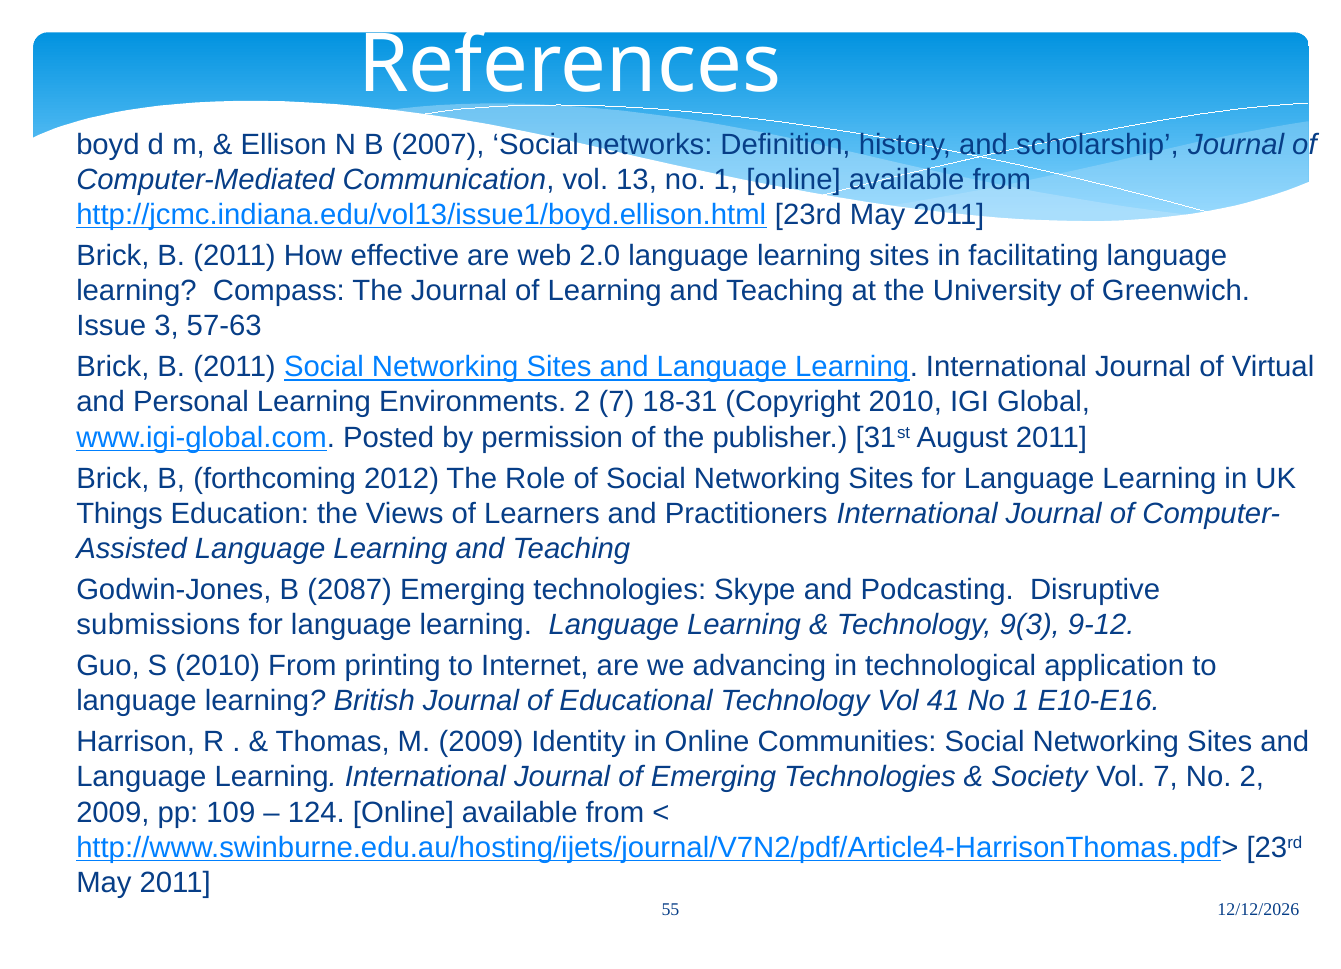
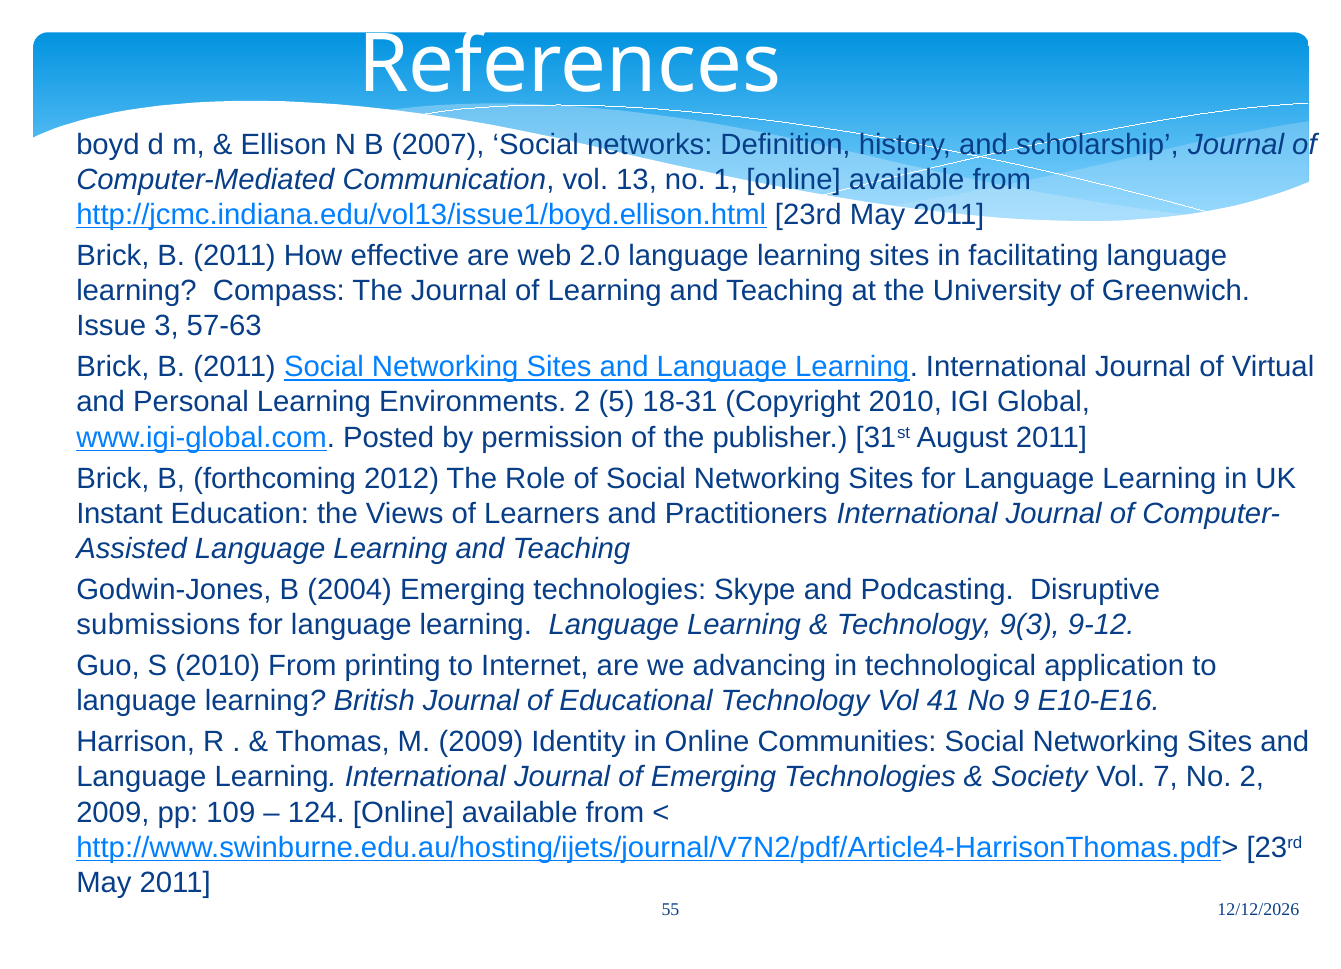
2 7: 7 -> 5 (617, 402)
Things: Things -> Instant (119, 514)
2087: 2087 -> 2004 (350, 590)
41 No 1: 1 -> 9 (1021, 701)
